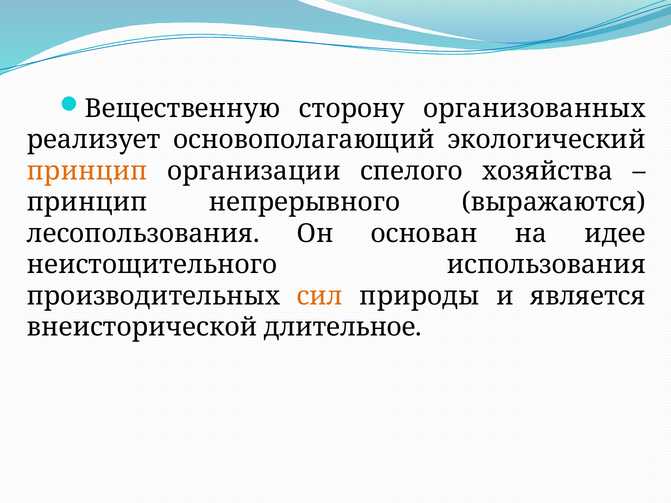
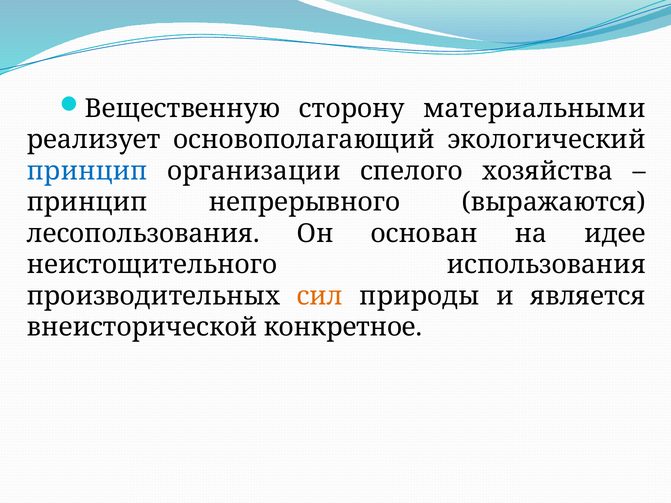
организованных: организованных -> материальными (534, 109)
принцип colour: orange -> blue (87, 171)
длительное: длительное -> конкретное (343, 327)
